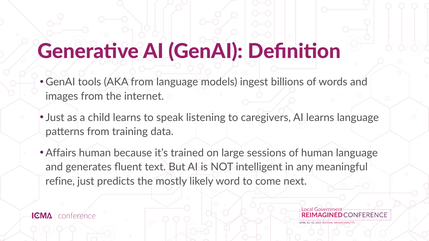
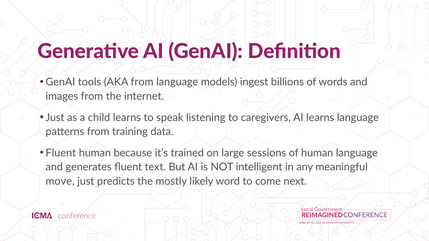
Affairs: Affairs -> Fluent (61, 153)
refine: refine -> move (60, 181)
